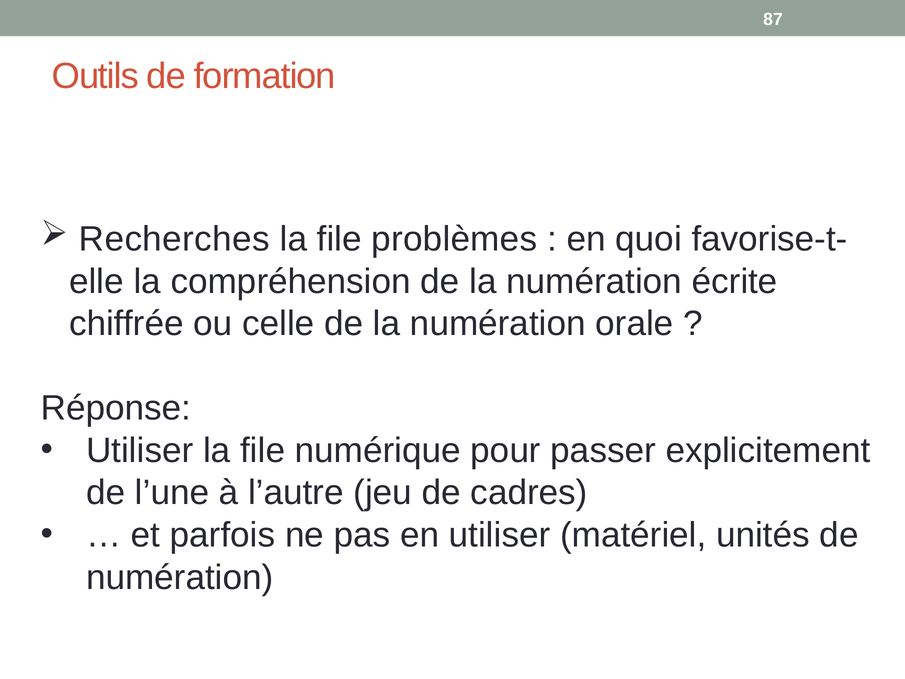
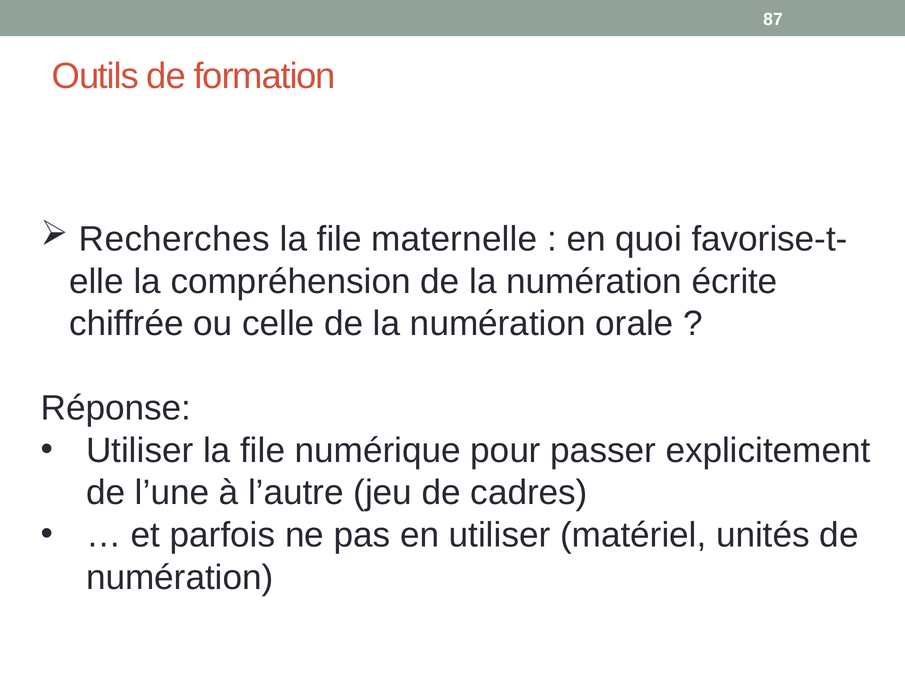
problèmes: problèmes -> maternelle (454, 239)
